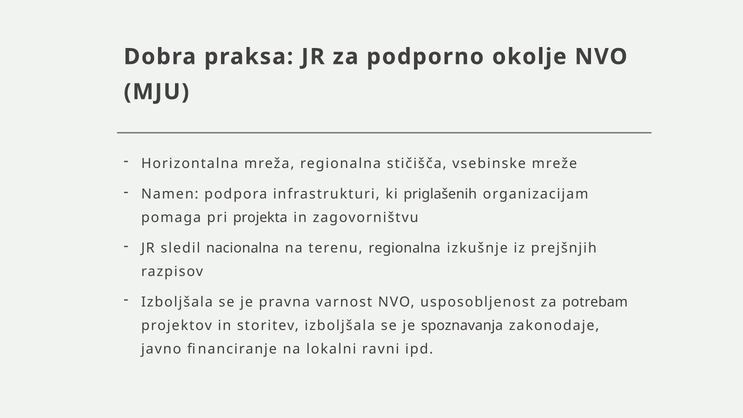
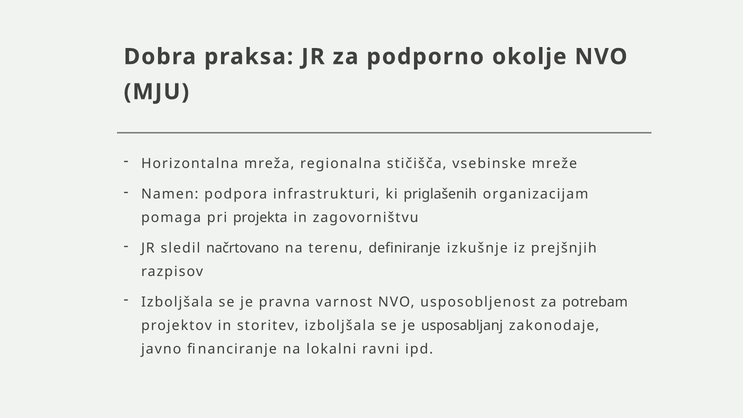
nacionalna: nacionalna -> načrtovano (243, 248)
terenu regionalna: regionalna -> definiranje (405, 248)
spoznavanja: spoznavanja -> usposabljanj (462, 326)
